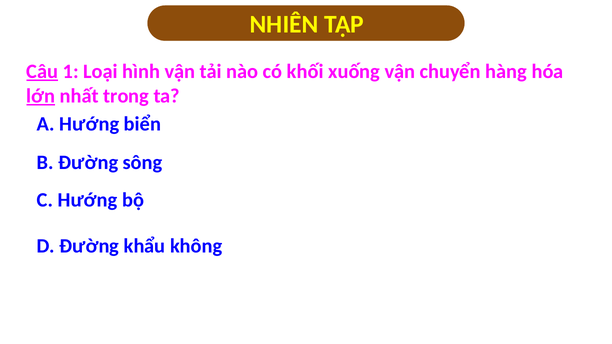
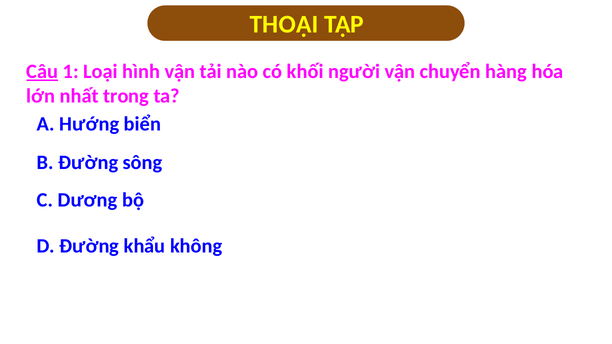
NHIÊN: NHIÊN -> THOẠI (284, 24)
xuống: xuống -> người (354, 72)
lớn underline: present -> none (41, 96)
C Hướng: Hướng -> Dương (88, 200)
